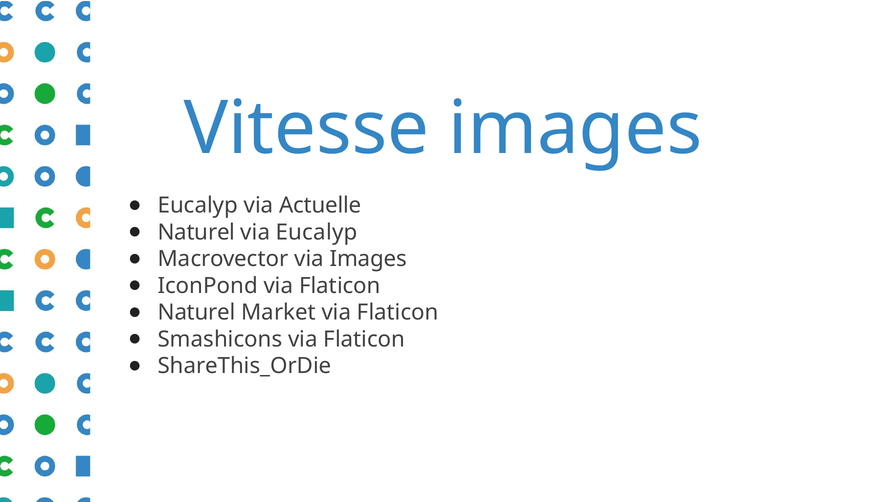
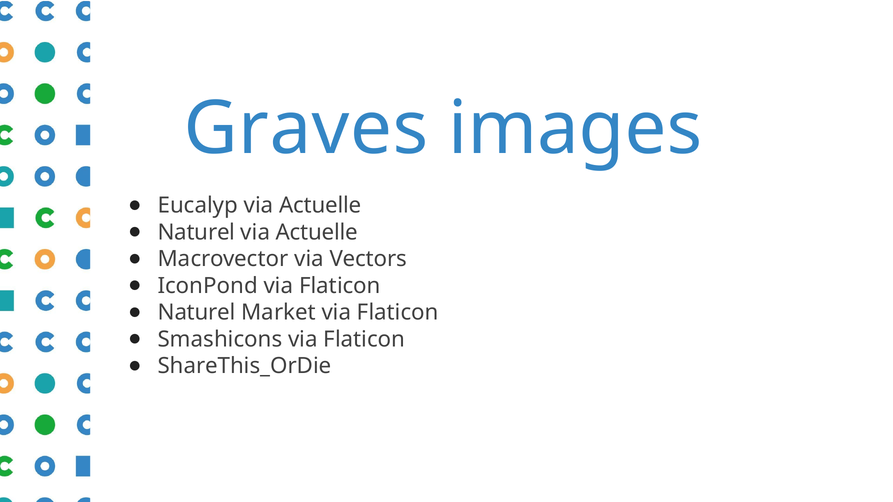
Vitesse: Vitesse -> Graves (306, 129)
Eucalyp: Eucalyp -> Actuelle (317, 232)
via Images: Images -> Vectors (368, 259)
